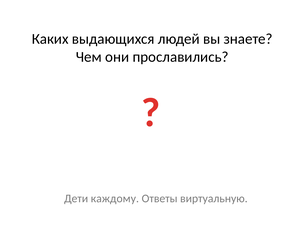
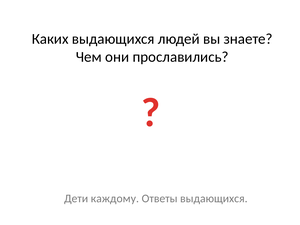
Ответы виртуальную: виртуальную -> выдающихся (214, 199)
